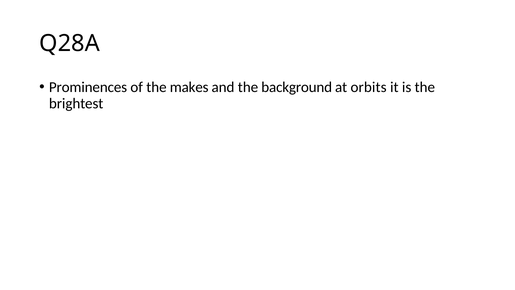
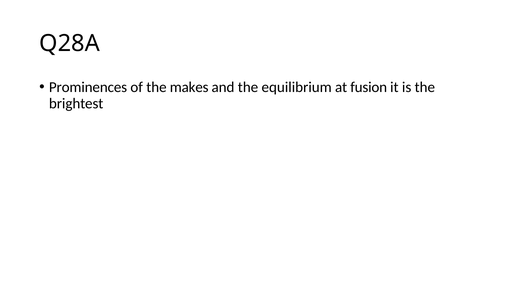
background: background -> equilibrium (297, 87)
orbits: orbits -> fusion (369, 87)
